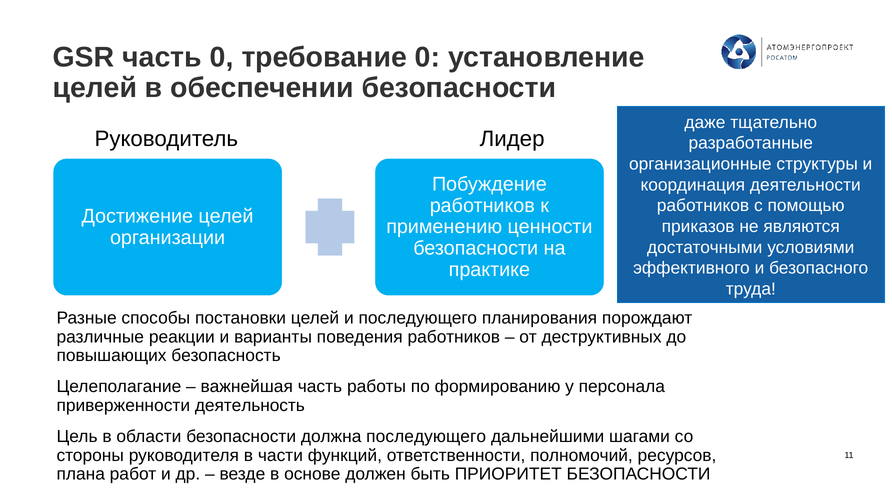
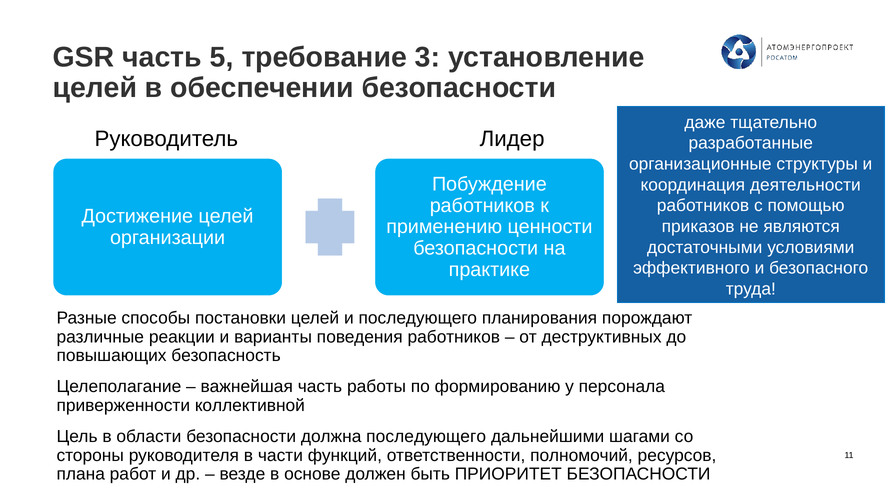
часть 0: 0 -> 5 (222, 57)
требование 0: 0 -> 3 (428, 57)
деятельность: деятельность -> коллективной (250, 406)
